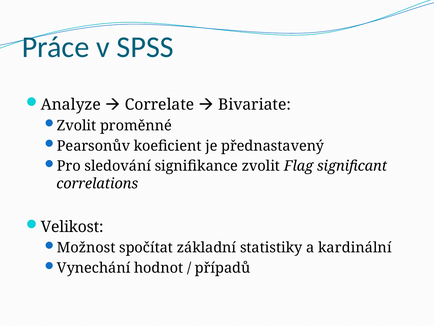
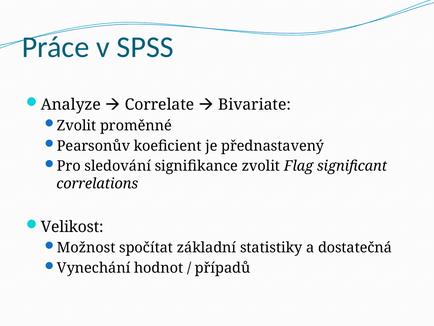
kardinální: kardinální -> dostatečná (355, 247)
